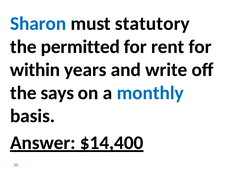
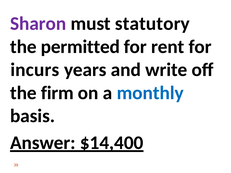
Sharon colour: blue -> purple (38, 24)
within: within -> incurs (35, 70)
says: says -> firm (57, 93)
